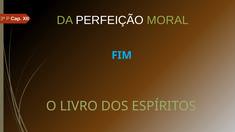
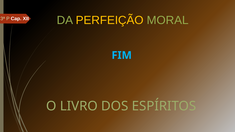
PERFEIÇÃO colour: white -> yellow (110, 20)
